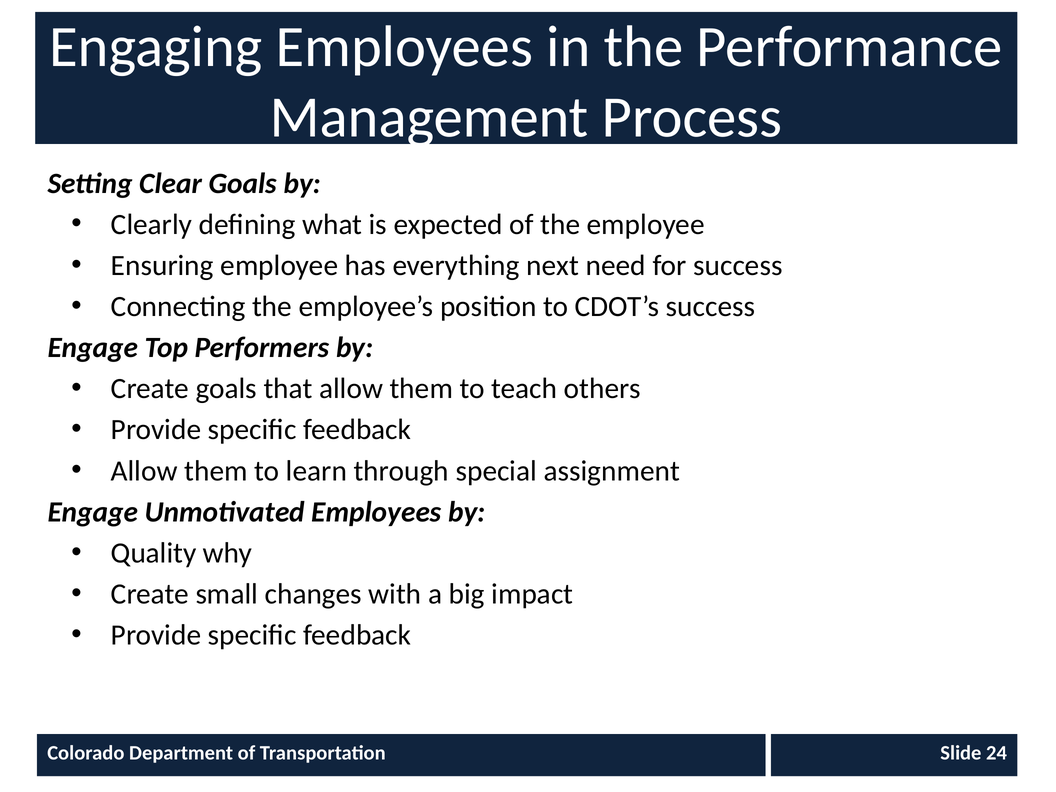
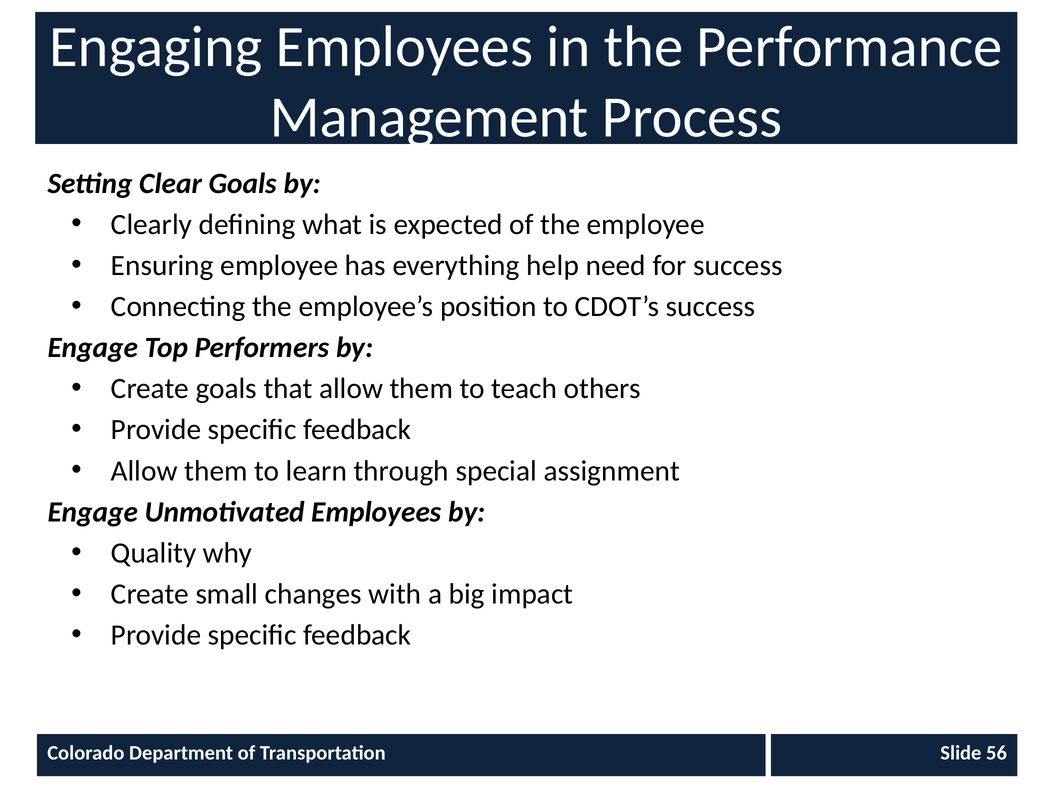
next: next -> help (553, 265)
24: 24 -> 56 (997, 753)
